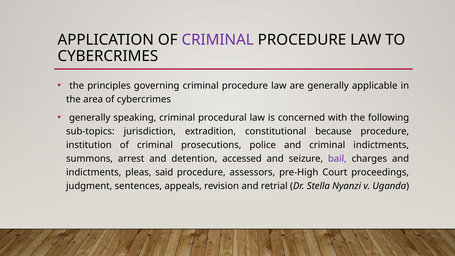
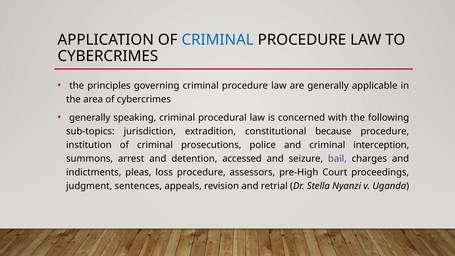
CRIMINAL colour: purple -> blue (218, 40)
criminal indictments: indictments -> interception (381, 145)
said: said -> loss (164, 172)
